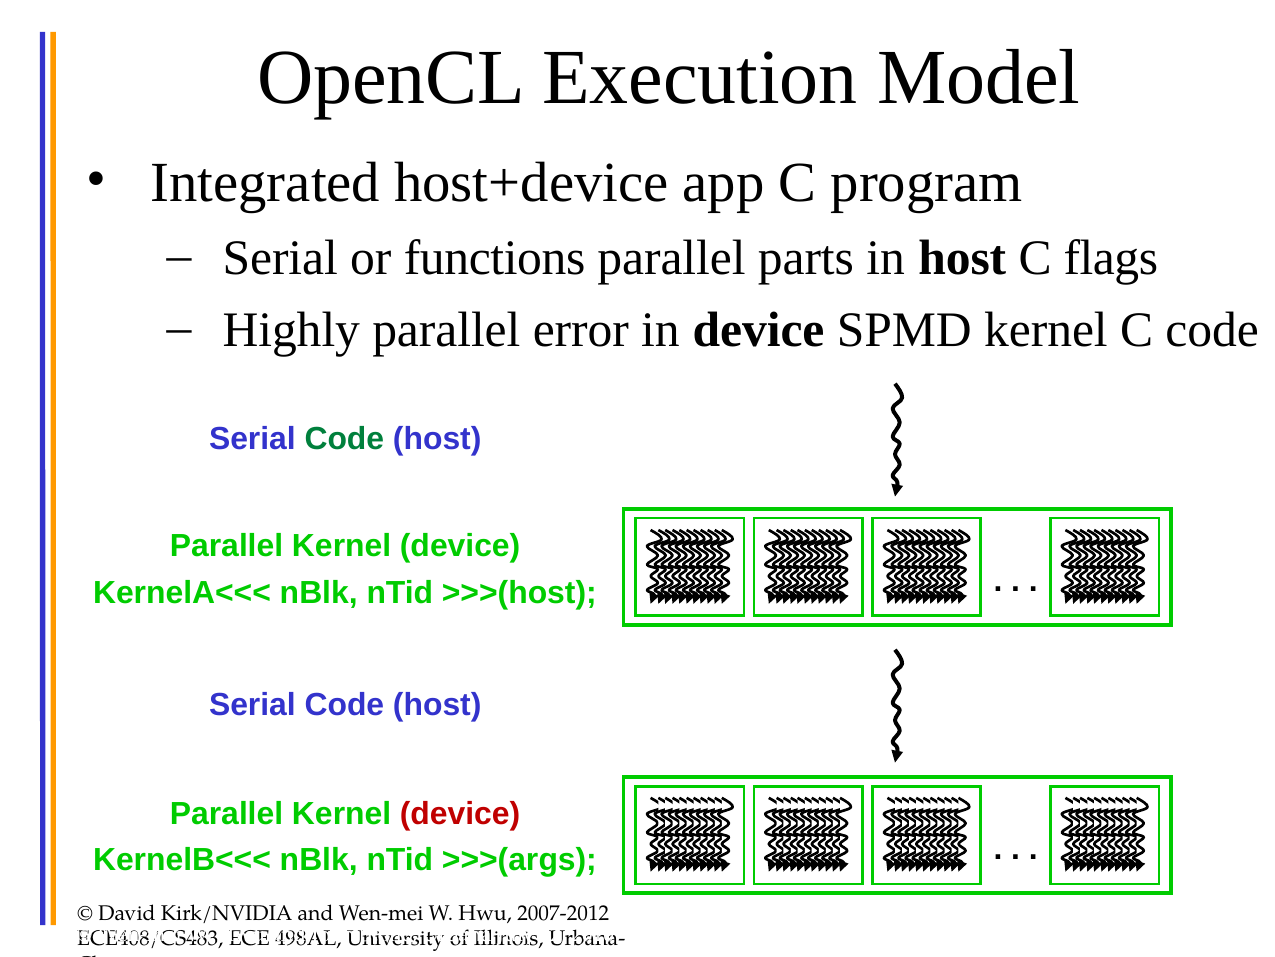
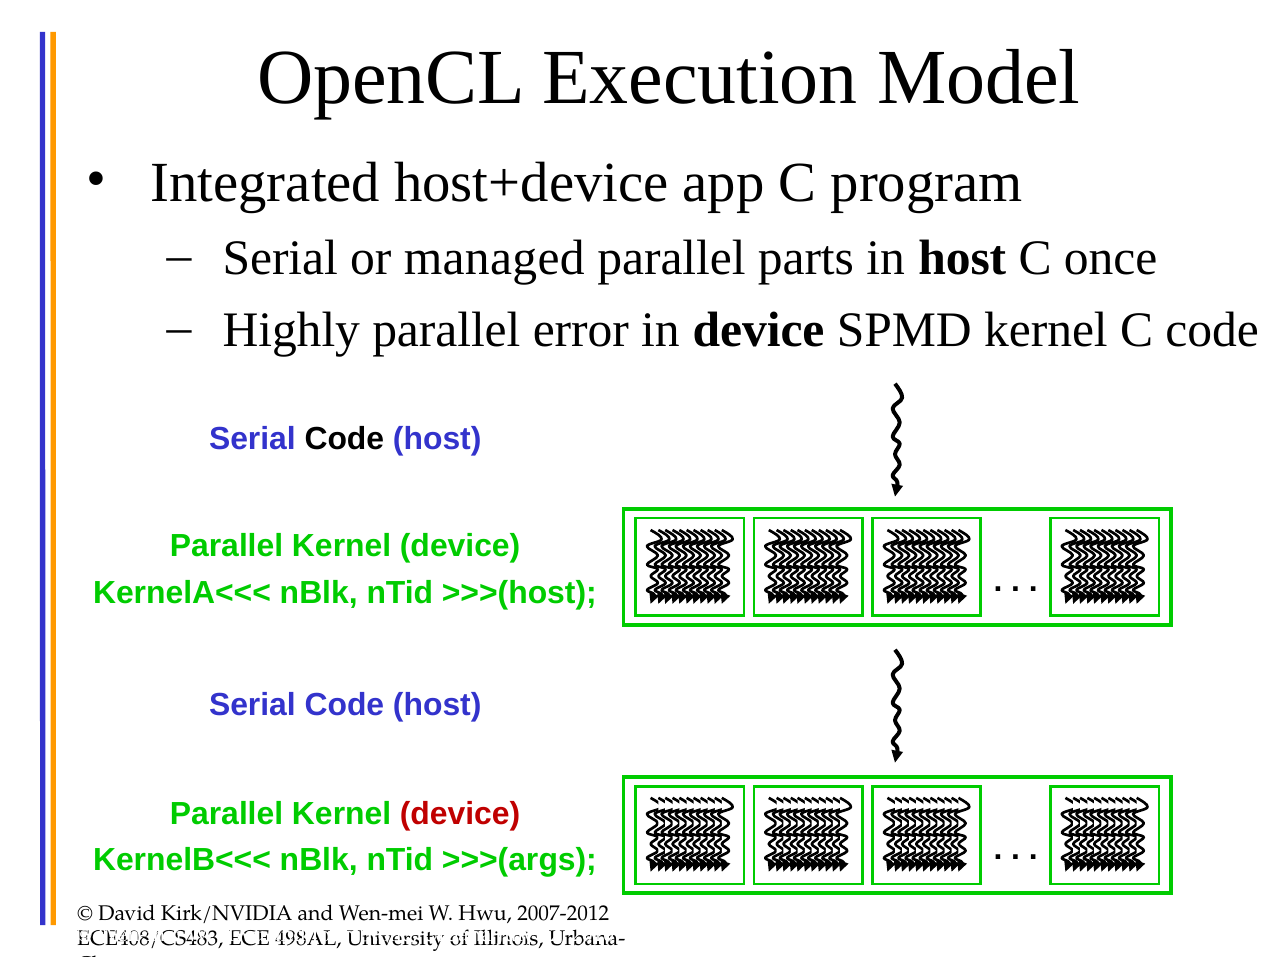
functions: functions -> managed (494, 258)
flags: flags -> once (1111, 258)
Code colour: green -> black (344, 439)
